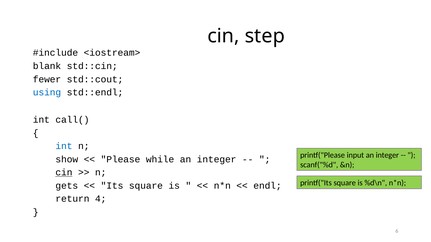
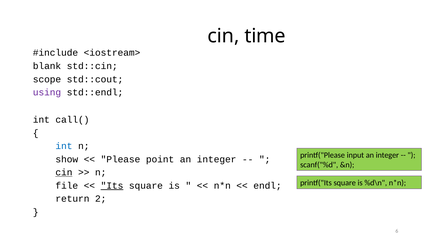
step: step -> time (265, 36)
fewer: fewer -> scope (47, 79)
using colour: blue -> purple (47, 93)
while: while -> point (160, 160)
gets: gets -> file (67, 186)
Its underline: none -> present (112, 186)
4: 4 -> 2 (101, 199)
